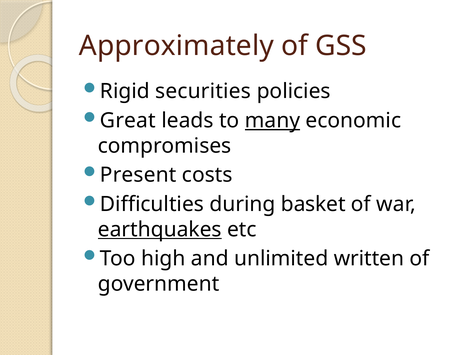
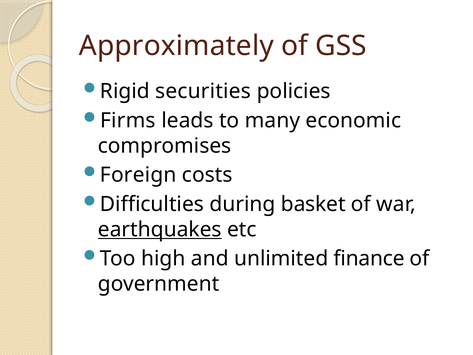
Great: Great -> Firms (128, 120)
many underline: present -> none (272, 120)
Present: Present -> Foreign (138, 175)
written: written -> finance (369, 259)
